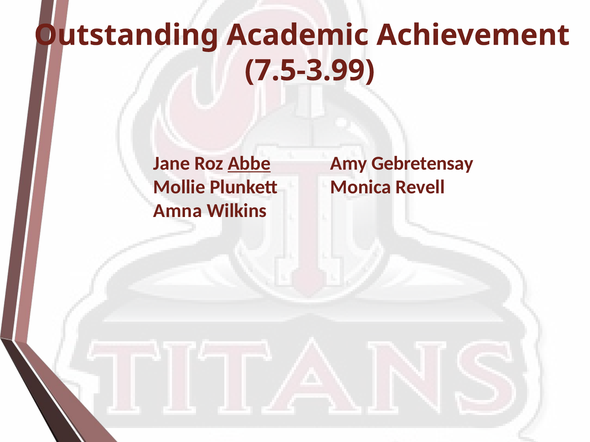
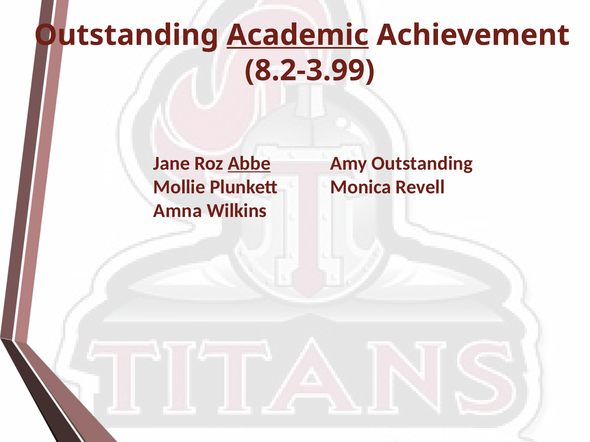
Academic underline: none -> present (298, 35)
7.5-3.99: 7.5-3.99 -> 8.2-3.99 (310, 71)
Amy Gebretensay: Gebretensay -> Outstanding (422, 164)
